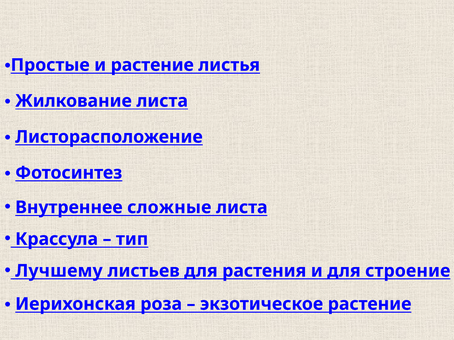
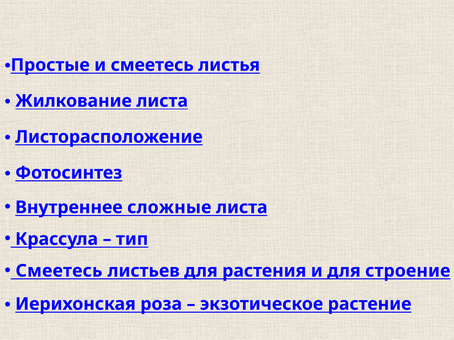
и растение: растение -> смеетесь (152, 65)
Лучшему: Лучшему -> Смеетесь (59, 271)
